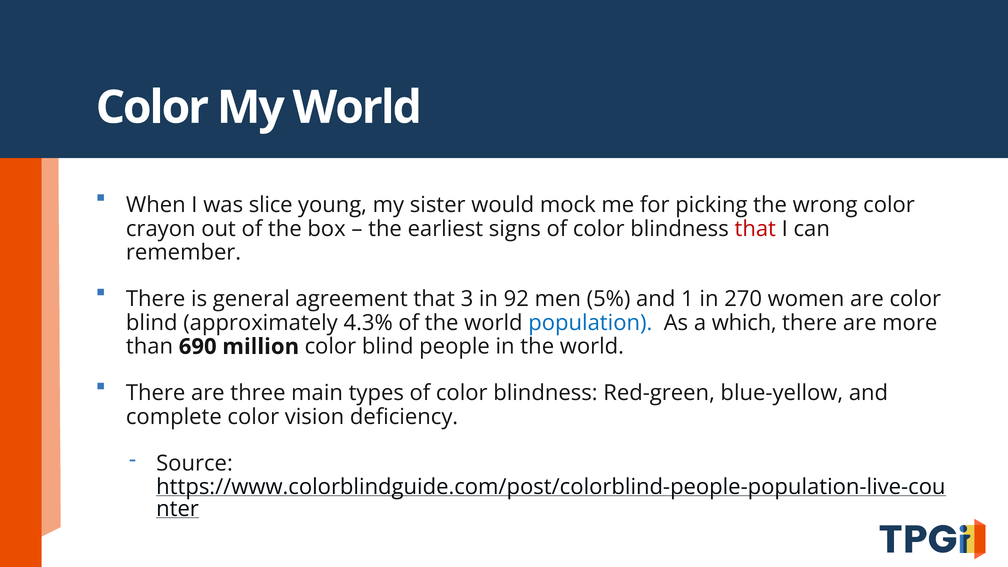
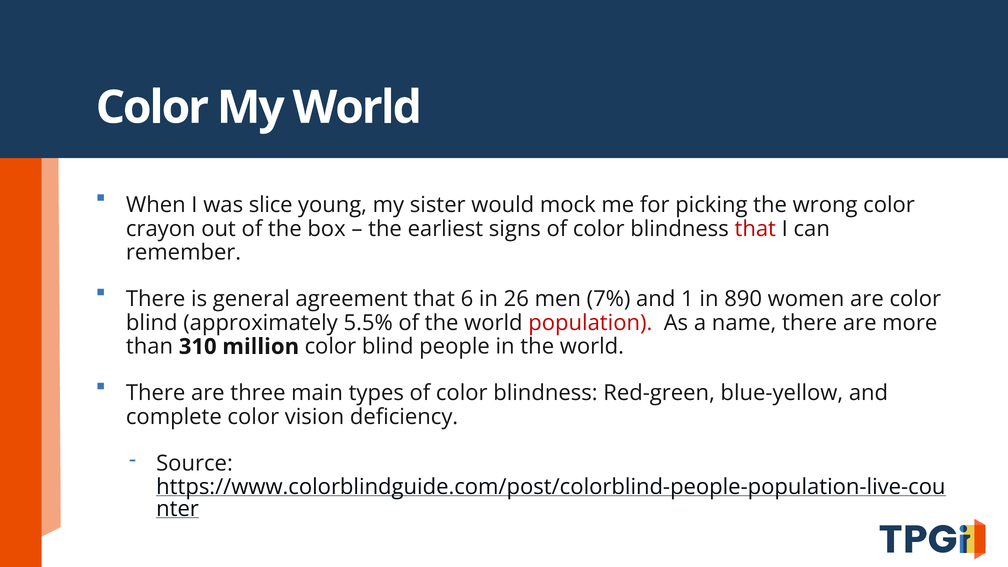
3: 3 -> 6 (467, 299)
92: 92 -> 26 (516, 299)
5%: 5% -> 7% (609, 299)
270: 270 -> 890 (743, 299)
4.3%: 4.3% -> 5.5% (368, 323)
population colour: blue -> red (590, 323)
which: which -> name (744, 323)
690: 690 -> 310 (198, 347)
